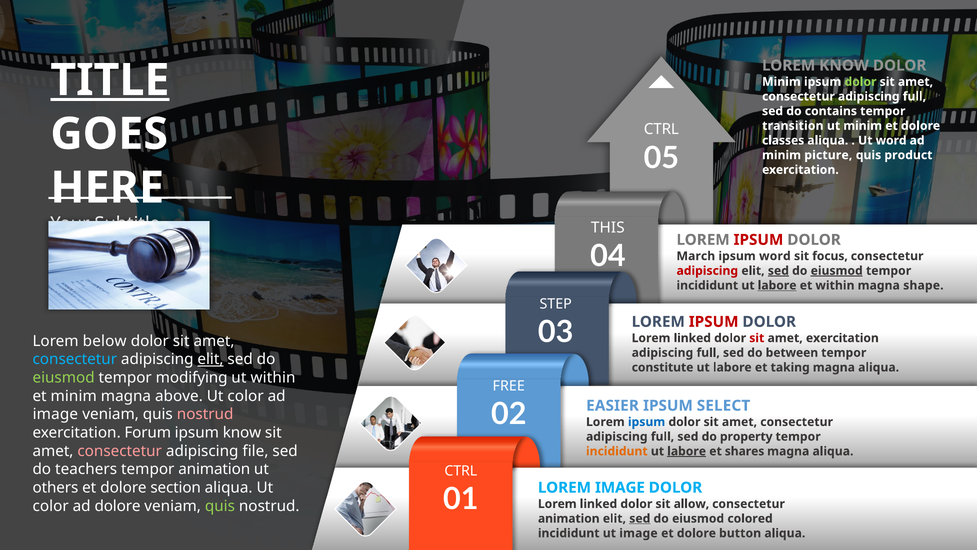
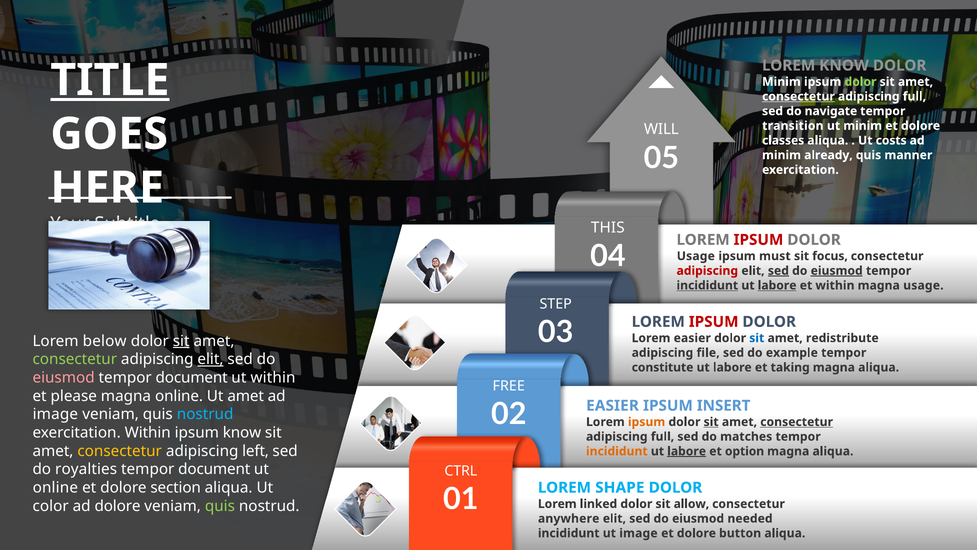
consectetur underline: none -> present (798, 96)
contains: contains -> navigate (831, 111)
CTRL: CTRL -> WILL (661, 129)
Ut word: word -> costs (891, 140)
picture: picture -> already (828, 155)
product: product -> manner (908, 155)
March: March -> Usage (696, 256)
ipsum word: word -> must (775, 256)
incididunt underline: none -> present (707, 285)
magna shape: shape -> usage (923, 285)
linked: linked -> easier (692, 338)
sit colour: red -> blue (757, 338)
amet exercitation: exercitation -> redistribute (842, 338)
sit underline: none -> present (181, 341)
full: full -> file (708, 352)
between: between -> example (792, 352)
consectetur colour: light blue -> light green (75, 359)
eiusmod colour: light green -> pink (64, 377)
modifying: modifying -> document (192, 377)
et minim: minim -> please (74, 396)
magna above: above -> online (179, 396)
color: color -> amet (246, 396)
SELECT: SELECT -> INSERT (724, 405)
nostrud colour: pink -> light blue (205, 414)
ipsum colour: blue -> orange (647, 422)
sit underline: none -> present (711, 422)
consectetur underline: none -> present (797, 422)
exercitation Forum: Forum -> Within (148, 432)
property: property -> matches (746, 436)
consectetur colour: pink -> yellow (120, 451)
file: file -> left (256, 451)
shares: shares -> option (745, 451)
teachers: teachers -> royalties (86, 469)
animation: animation -> document (214, 469)
others: others -> online (55, 487)
LOREM IMAGE: IMAGE -> SHAPE (620, 487)
animation: animation -> anywhere (569, 518)
sed underline: present -> none (640, 518)
colored: colored -> needed (750, 518)
